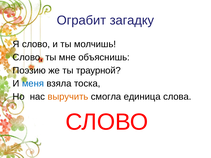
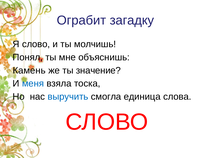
Слово: Слово -> Понял (28, 57)
Поэзию: Поэзию -> Камень (29, 71)
траурной: траурной -> значение (98, 71)
выручить colour: orange -> blue (68, 97)
